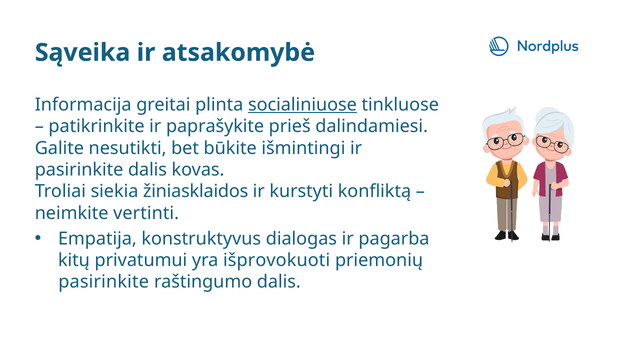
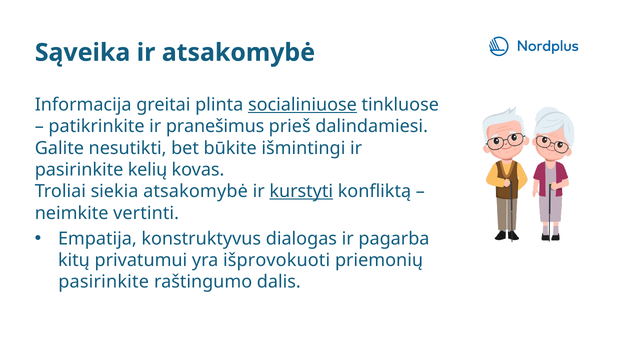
paprašykite: paprašykite -> pranešimus (215, 127)
pasirinkite dalis: dalis -> kelių (148, 170)
siekia žiniasklaidos: žiniasklaidos -> atsakomybė (195, 192)
kurstyti underline: none -> present (301, 192)
